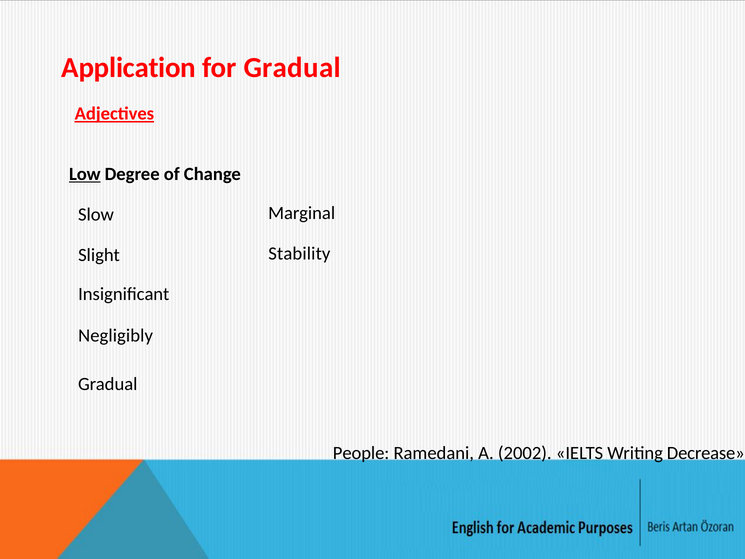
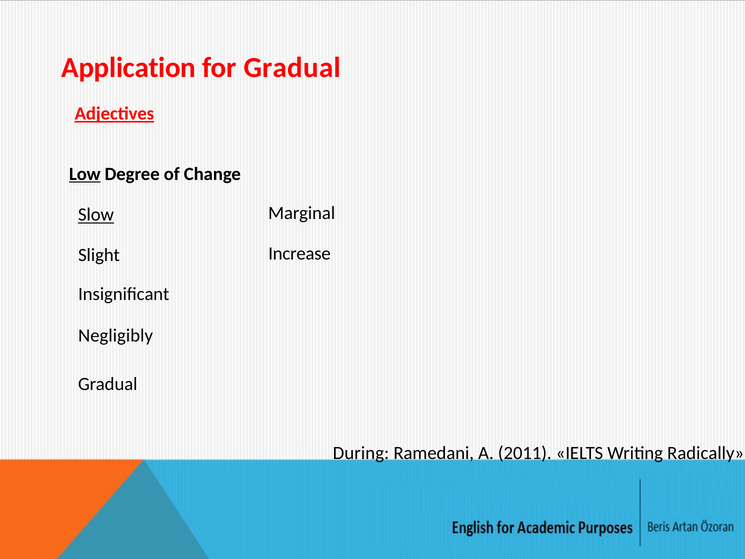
Slow underline: none -> present (96, 215)
Stability: Stability -> Increase (300, 253)
People: People -> During (361, 453)
2002: 2002 -> 2011 (525, 453)
Decrease: Decrease -> Radically (706, 453)
